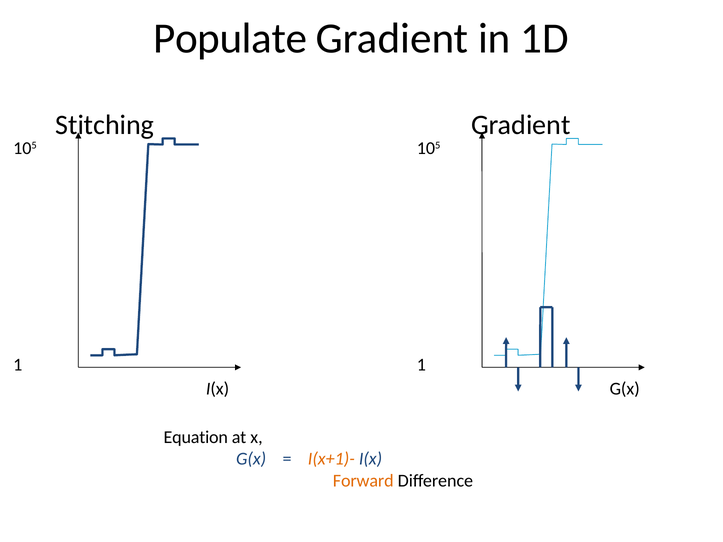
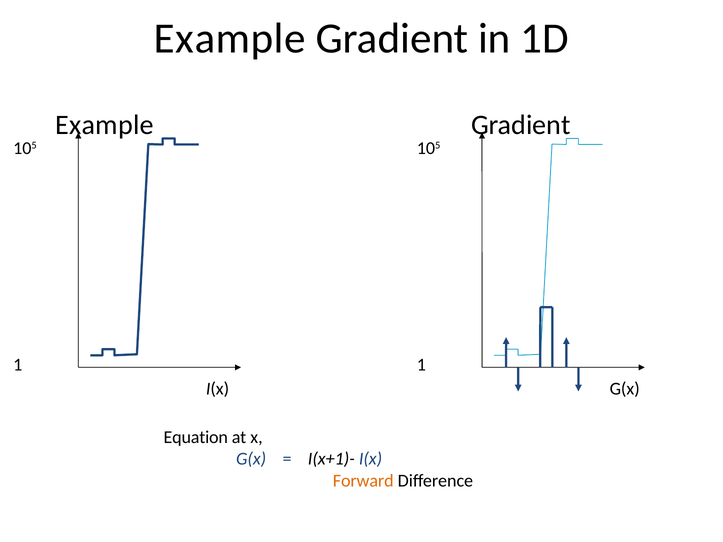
Populate: Populate -> Example (230, 39)
Stitching: Stitching -> Example (105, 125)
I(x+1)- colour: orange -> black (331, 459)
